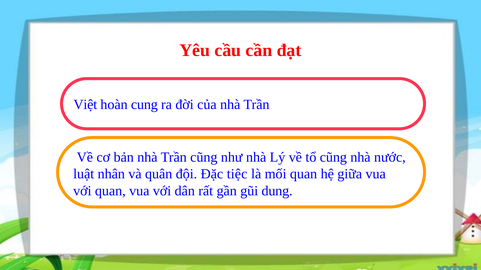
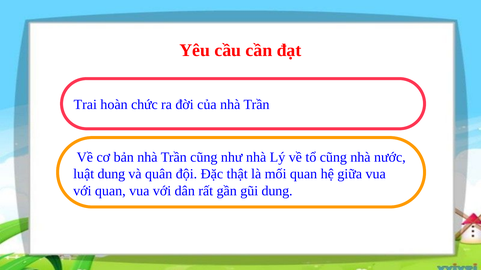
Việt: Việt -> Trai (85, 105)
cung: cung -> chức (144, 105)
luật nhân: nhân -> dung (111, 174)
tiệc: tiệc -> thật (237, 174)
